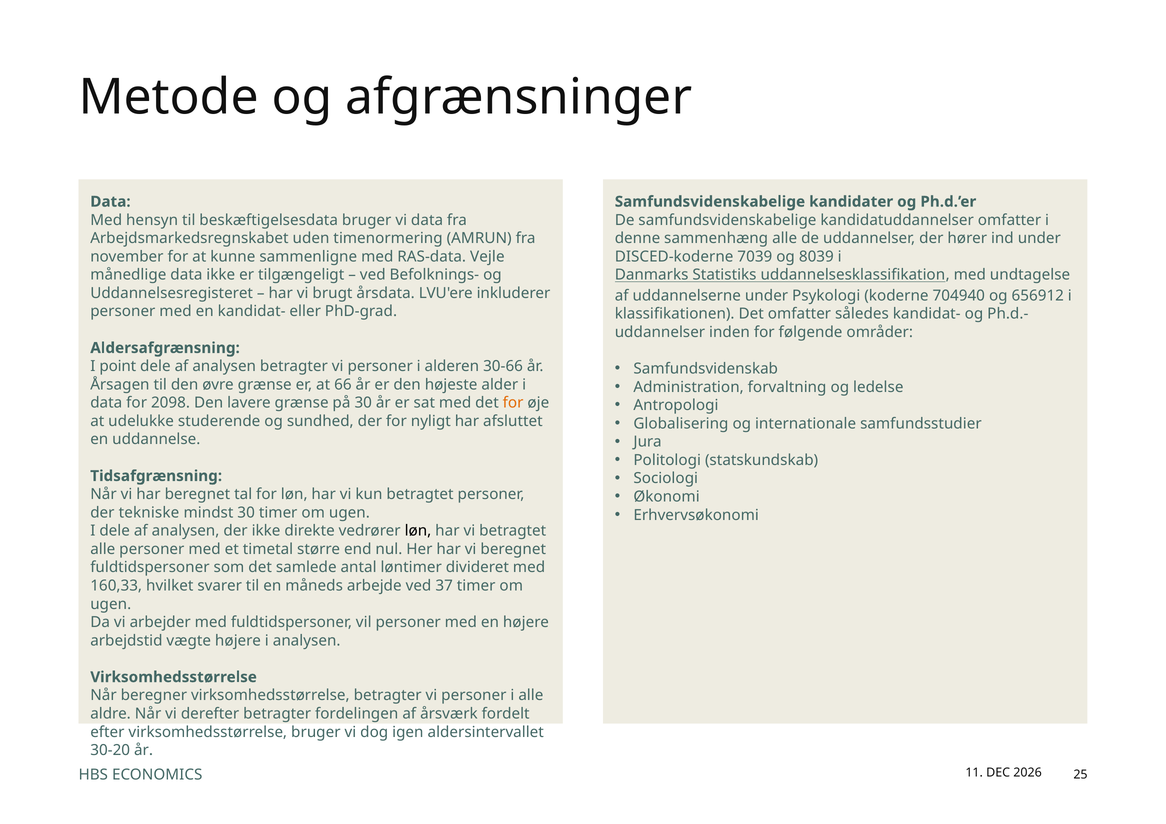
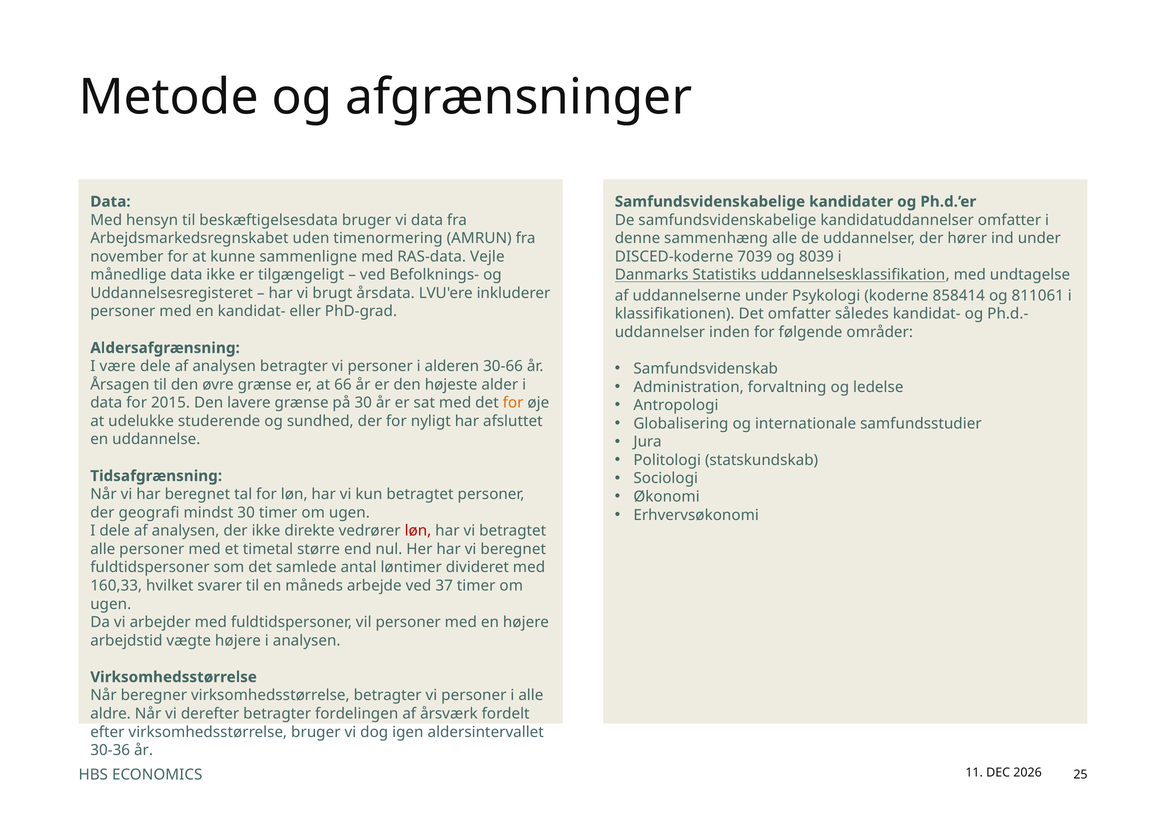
704940: 704940 -> 858414 (959, 296)
656912: 656912 -> 811061 (1038, 296)
point: point -> være (118, 366)
2098: 2098 -> 2015 (171, 403)
tekniske: tekniske -> geografi (149, 513)
løn colour: black -> red (418, 531)
30-20: 30-20 -> 30-36 (110, 751)
